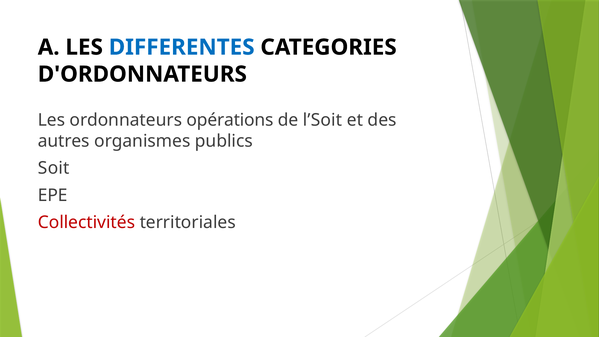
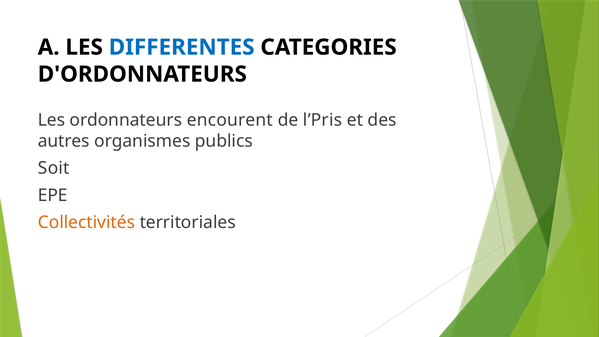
opérations: opérations -> encourent (230, 120)
l’Soit: l’Soit -> l’Pris (323, 120)
Collectivités colour: red -> orange (86, 222)
